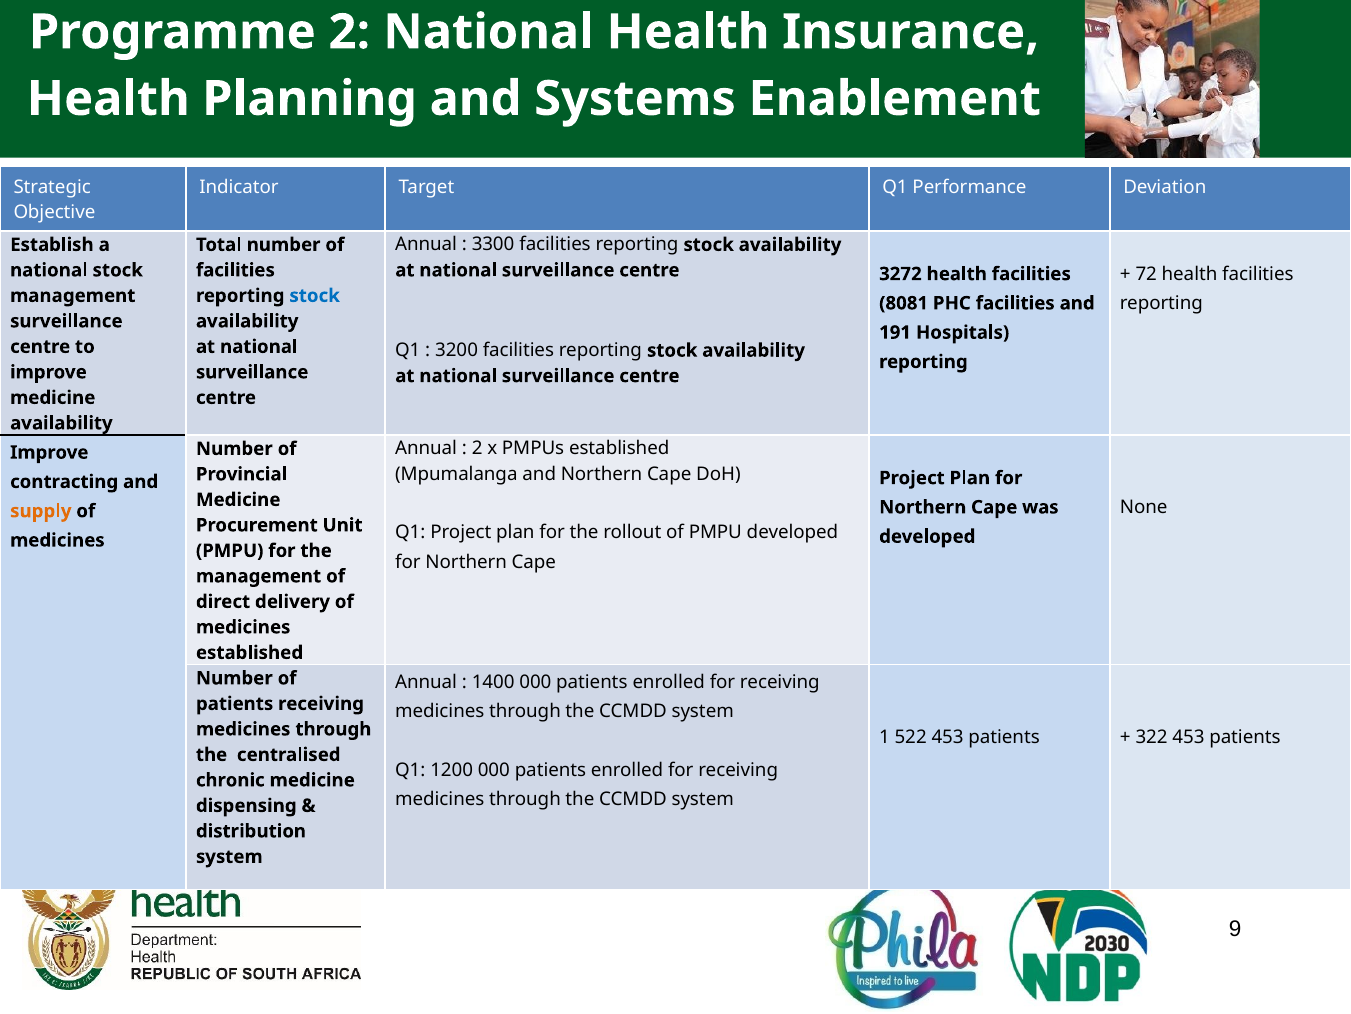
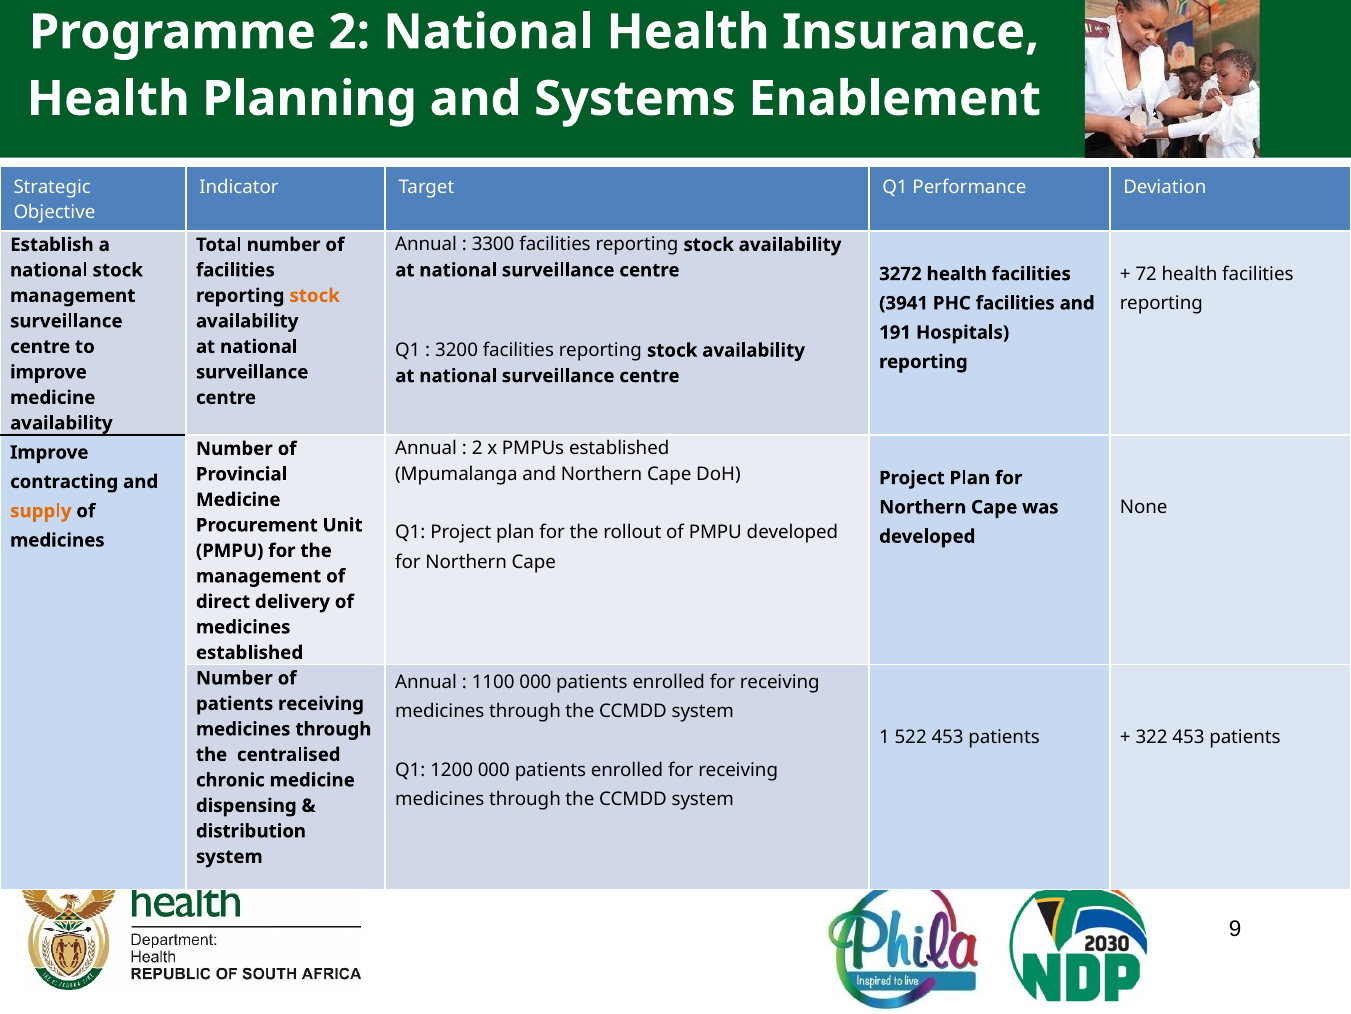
stock colour: blue -> orange (315, 295)
8081: 8081 -> 3941 (904, 303)
1400: 1400 -> 1100 (493, 682)
